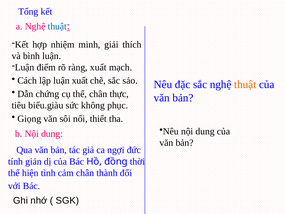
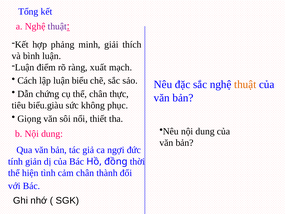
thuật colour: blue -> purple (57, 26)
nhiệm: nhiệm -> phảng (63, 44)
luận xuất: xuất -> biểu (80, 81)
